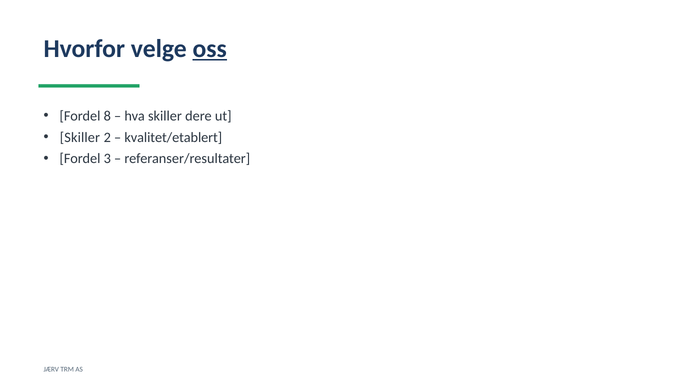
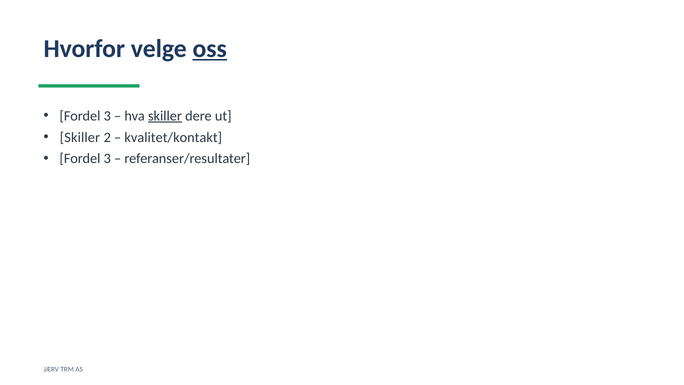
8: 8 -> 3 (107, 116)
skiller underline: none -> present (165, 116)
kvalitet/etablert: kvalitet/etablert -> kvalitet/kontakt (173, 137)
